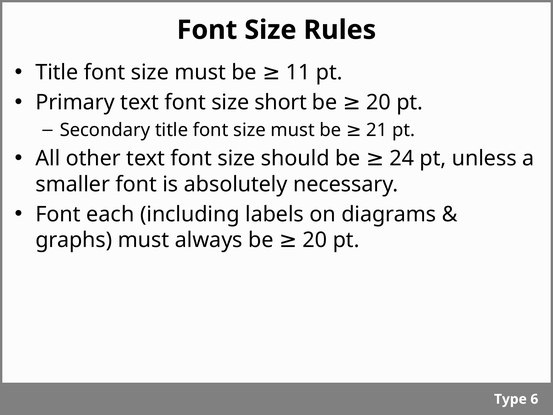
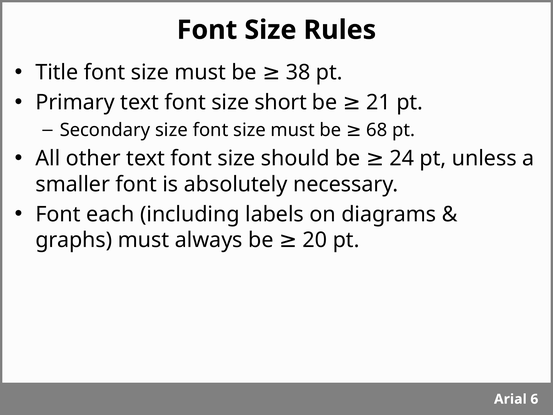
11: 11 -> 38 (298, 72)
20: 20 -> 21 (379, 103)
Secondary title: title -> size (172, 130)
21: 21 -> 68 (377, 130)
Type: Type -> Arial (510, 399)
